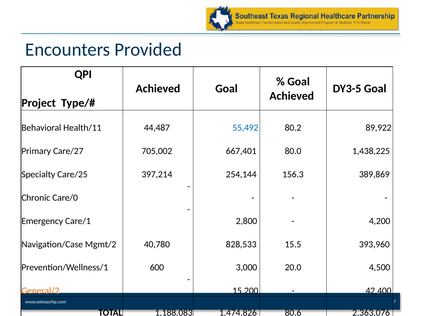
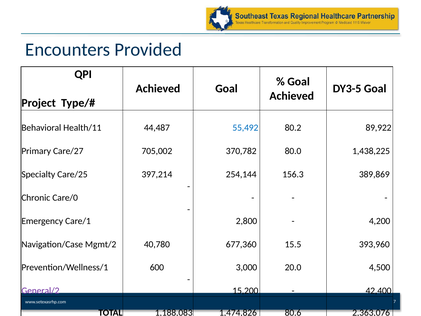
667,401: 667,401 -> 370,782 (241, 151)
828,533: 828,533 -> 677,360 (241, 244)
General/2 colour: orange -> purple (40, 291)
